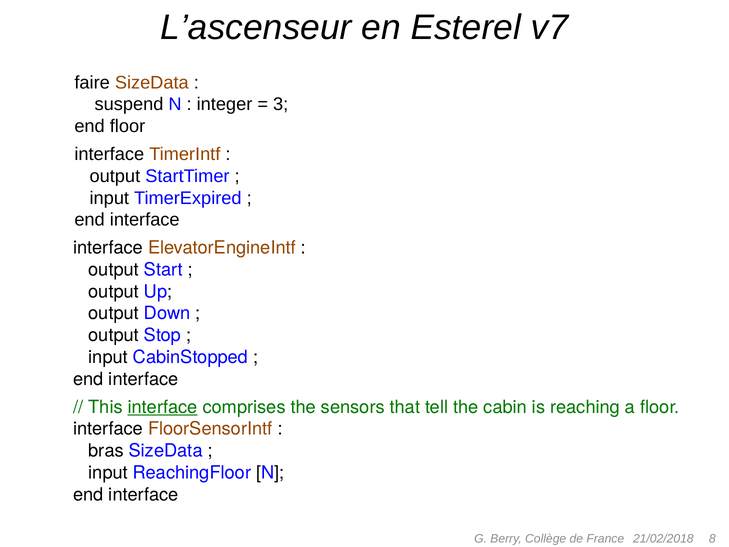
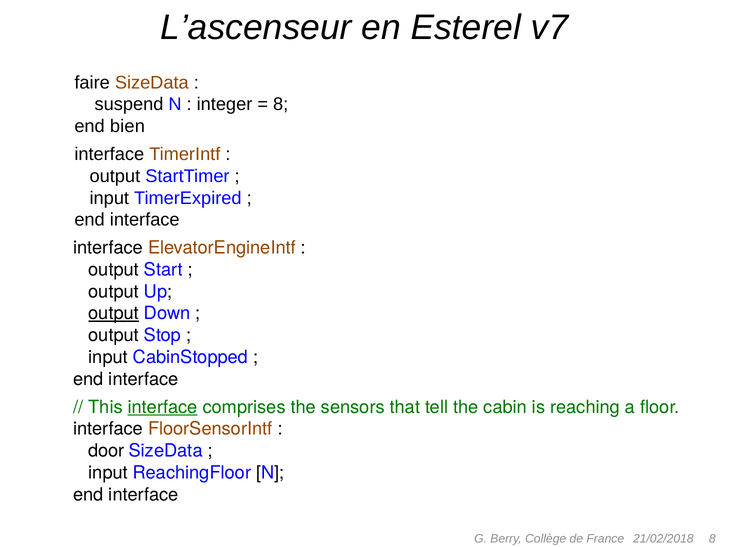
3: 3 -> 8 (281, 104)
end floor: floor -> bien (127, 126)
output underline: none -> present (114, 313)
bras: bras -> door (106, 451)
